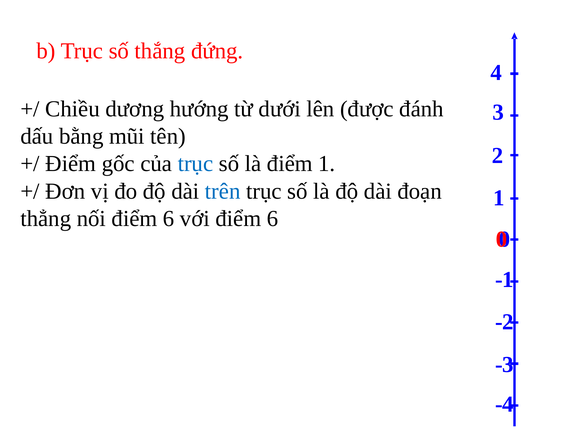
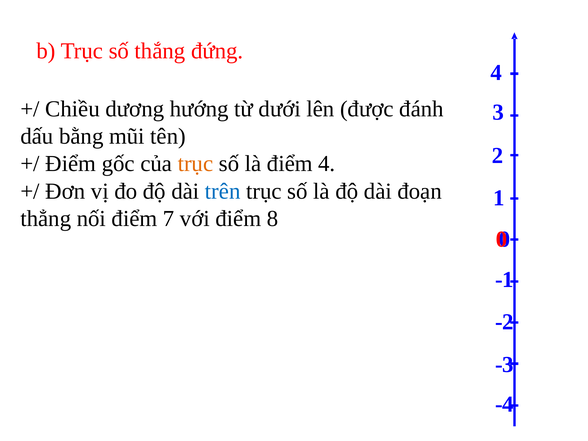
trục colour: blue -> orange (195, 164)
điểm 1: 1 -> 4 (327, 164)
nối điểm 6: 6 -> 7 (169, 219)
với điểm 6: 6 -> 8 (273, 219)
